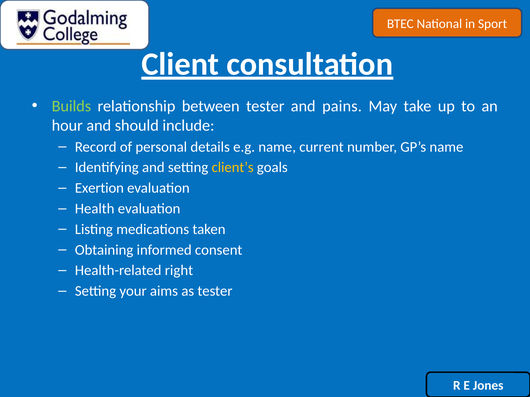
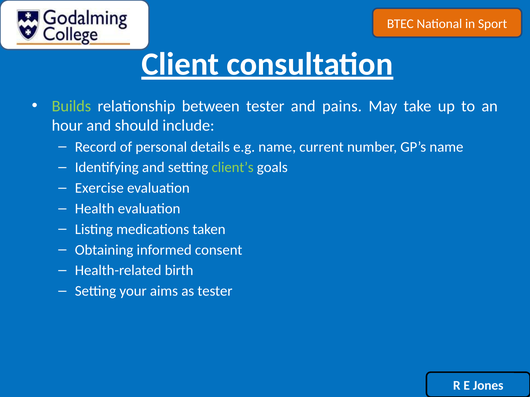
client’s colour: yellow -> light green (233, 168)
Exertion: Exertion -> Exercise (99, 188)
right: right -> birth (179, 271)
